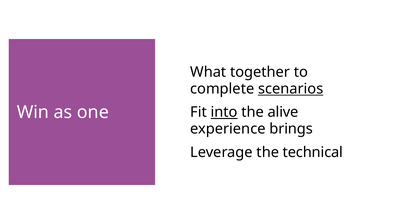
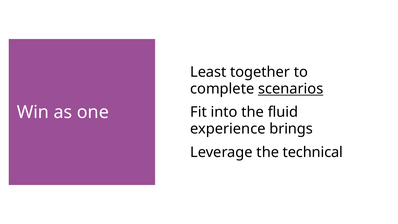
What: What -> Least (208, 72)
into underline: present -> none (224, 112)
alive: alive -> fluid (283, 112)
